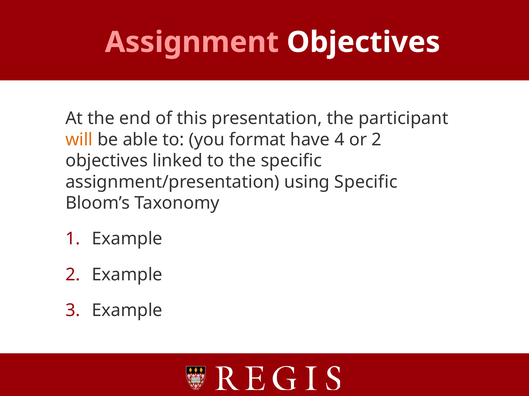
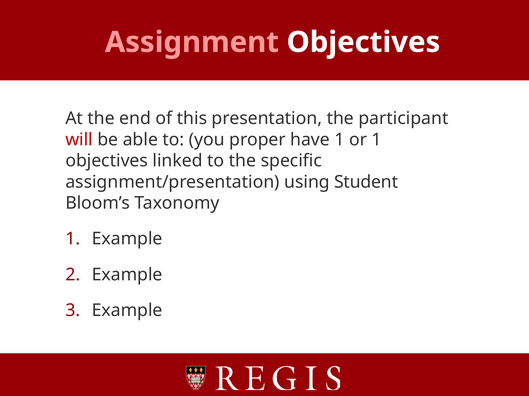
will colour: orange -> red (79, 140)
format: format -> proper (257, 140)
have 4: 4 -> 1 (339, 140)
or 2: 2 -> 1 (377, 140)
using Specific: Specific -> Student (366, 182)
